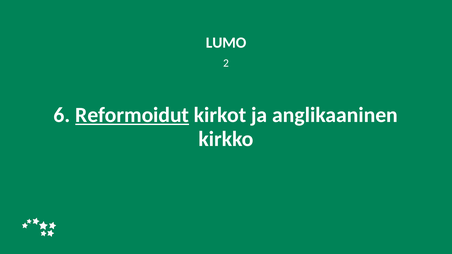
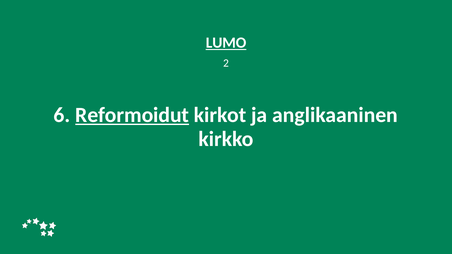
LUMO underline: none -> present (226, 43)
